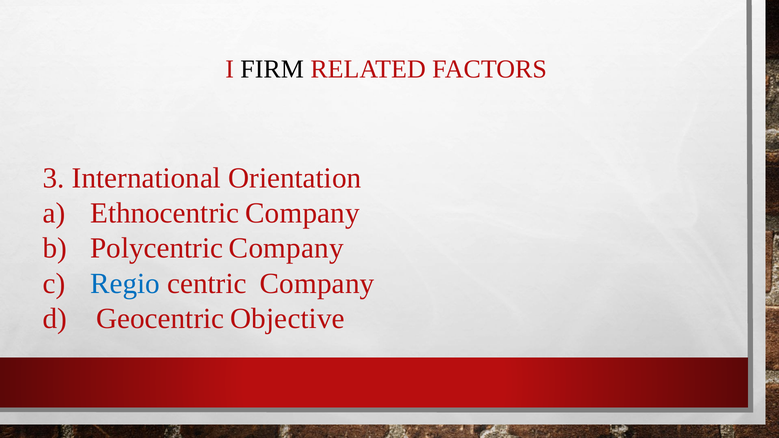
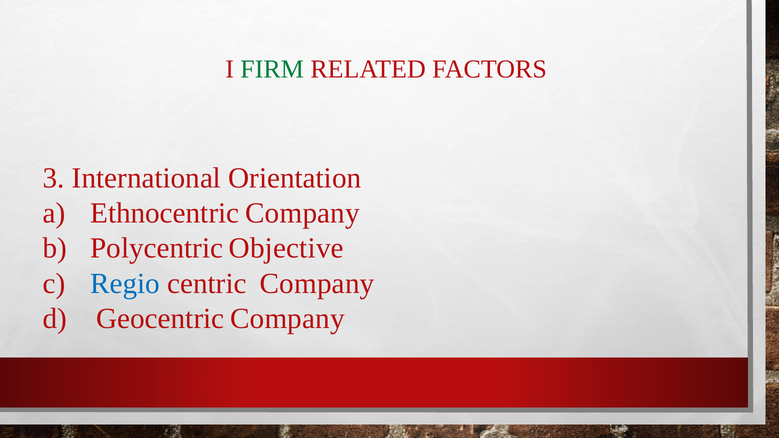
FIRM colour: black -> green (272, 69)
Polycentric Company: Company -> Objective (286, 248)
Geocentric Objective: Objective -> Company (287, 319)
